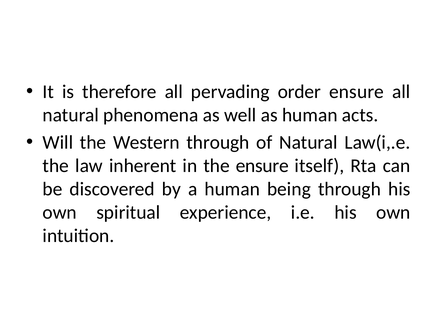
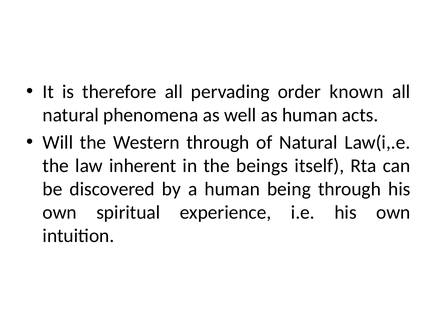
order ensure: ensure -> known (356, 92)
the ensure: ensure -> beings (262, 165)
